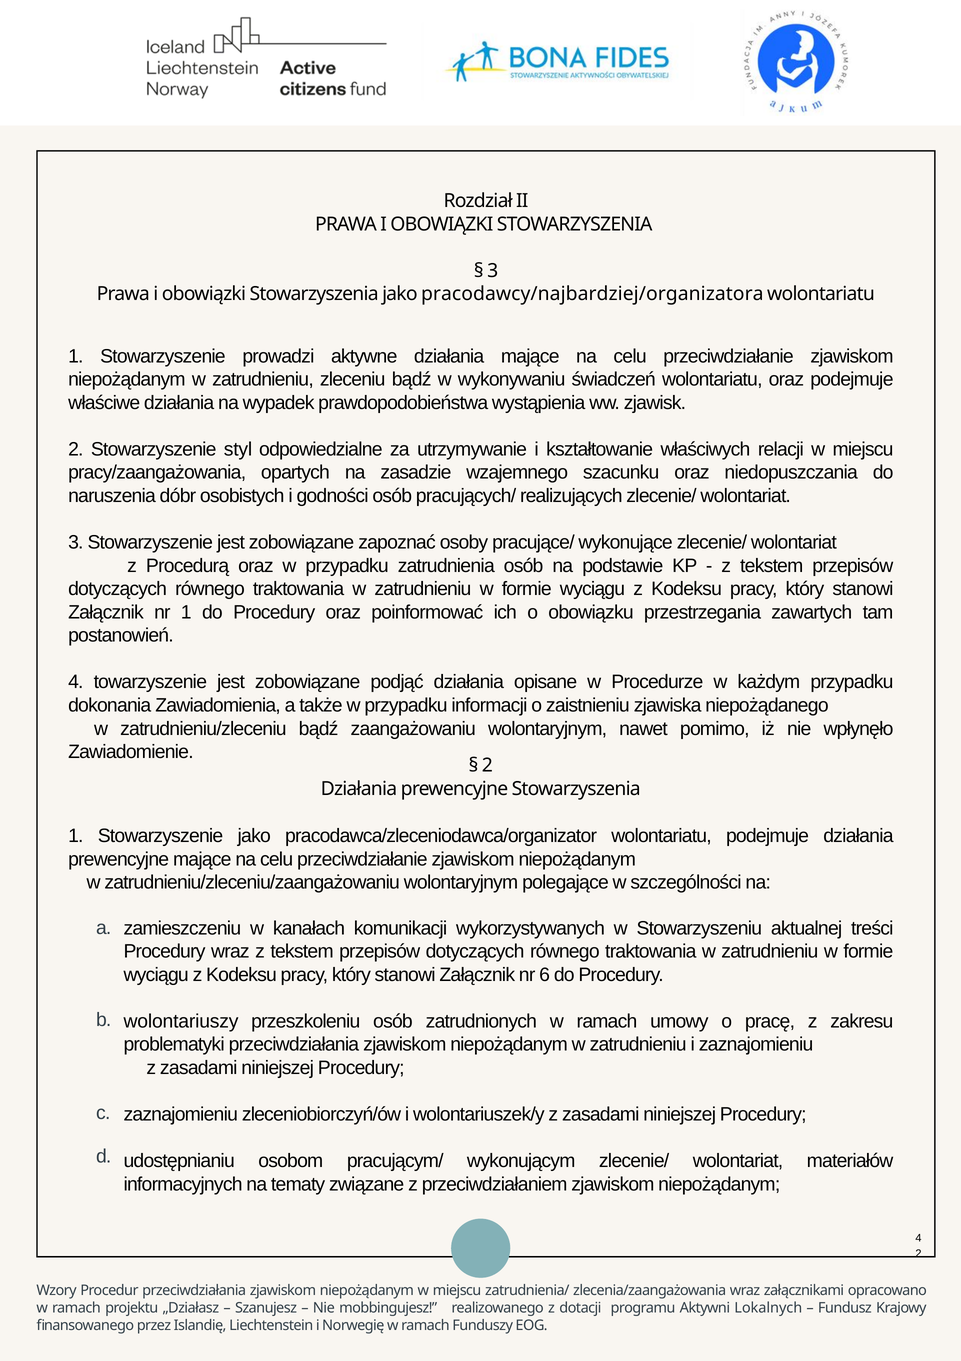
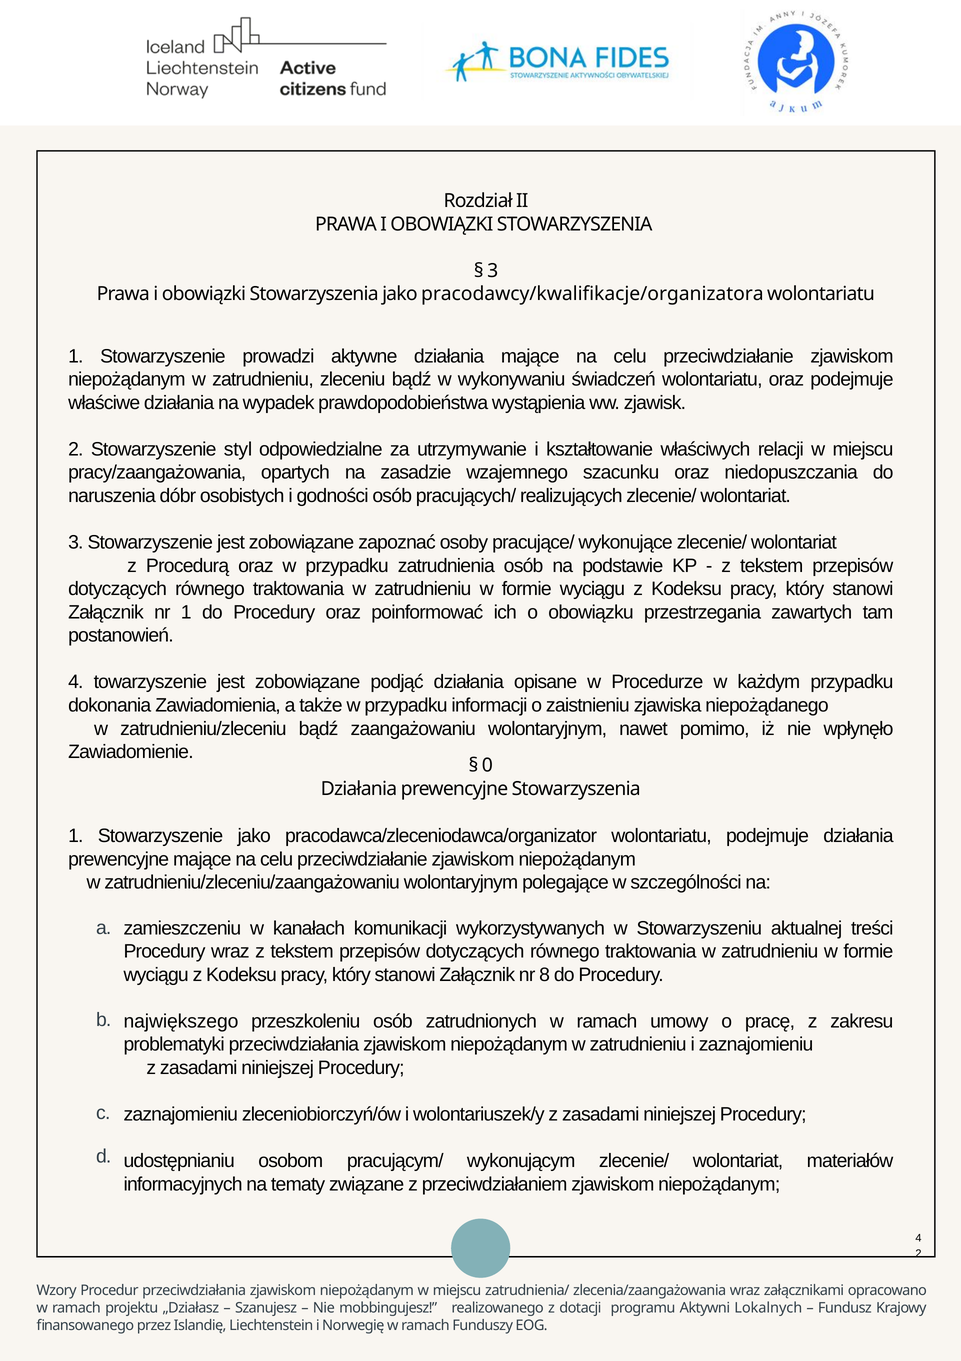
pracodawcy/najbardziej/organizatora: pracodawcy/najbardziej/organizatora -> pracodawcy/kwalifikacje/organizatora (592, 294)
2: 2 -> 0 (487, 765)
6: 6 -> 8 (545, 974)
wolontariuszy: wolontariuszy -> największego (181, 1021)
